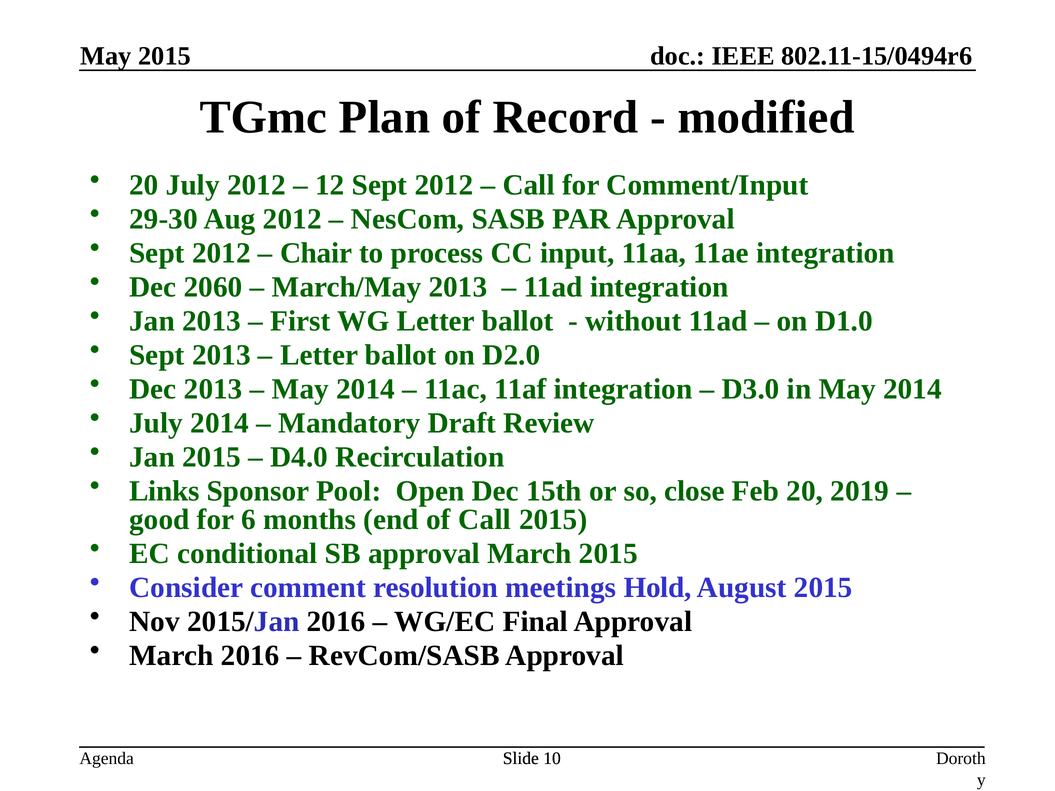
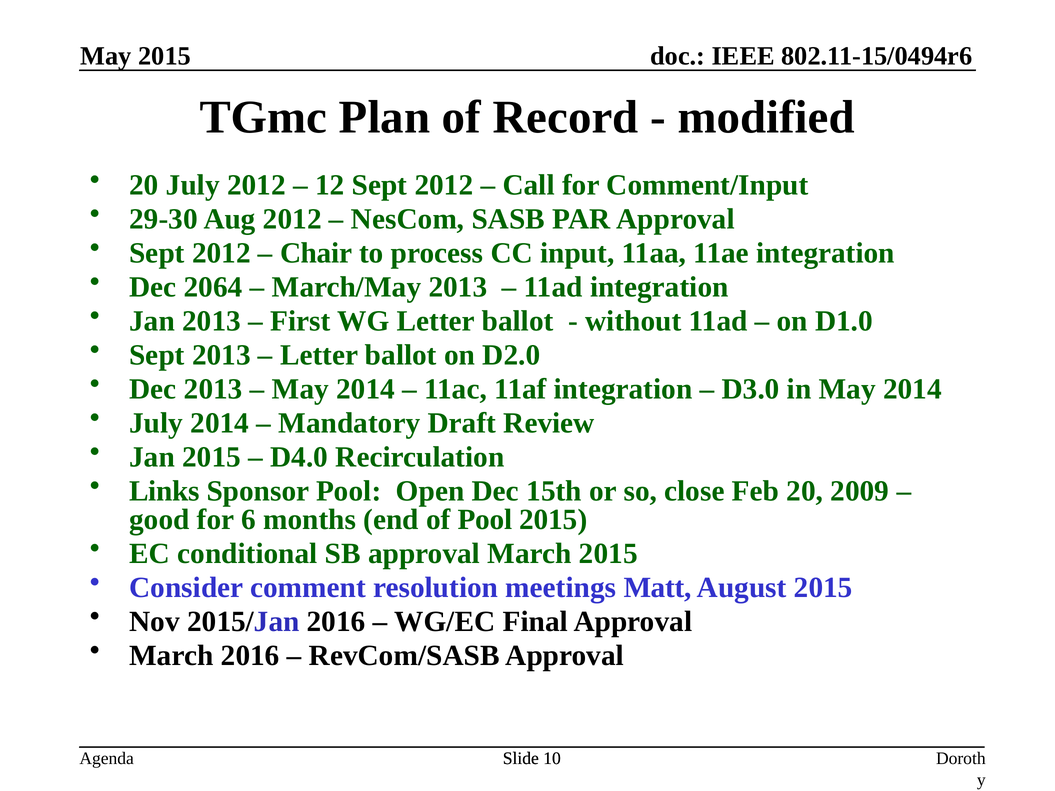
2060: 2060 -> 2064 (213, 287)
2019: 2019 -> 2009 (860, 491)
of Call: Call -> Pool (485, 520)
Hold: Hold -> Matt (658, 588)
